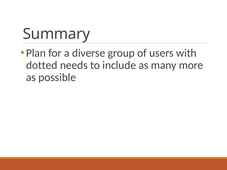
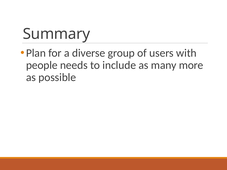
dotted: dotted -> people (42, 65)
